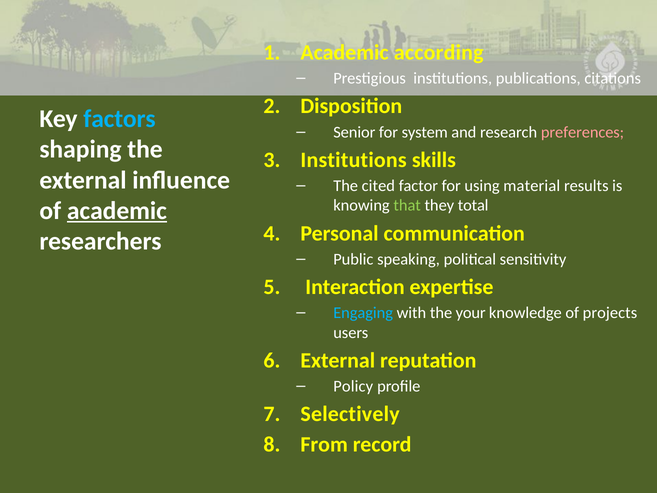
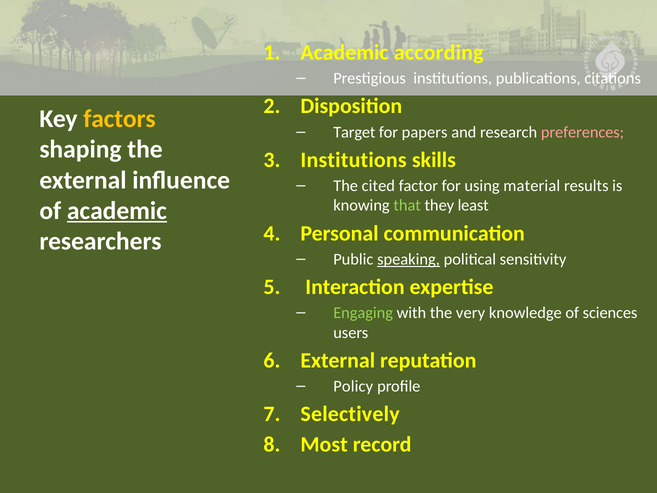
factors colour: light blue -> yellow (119, 119)
Senior: Senior -> Target (354, 132)
system: system -> papers (425, 132)
total: total -> least (473, 205)
speaking underline: none -> present (409, 259)
Engaging colour: light blue -> light green (363, 313)
your: your -> very (471, 313)
projects: projects -> sciences (610, 313)
From: From -> Most (324, 444)
